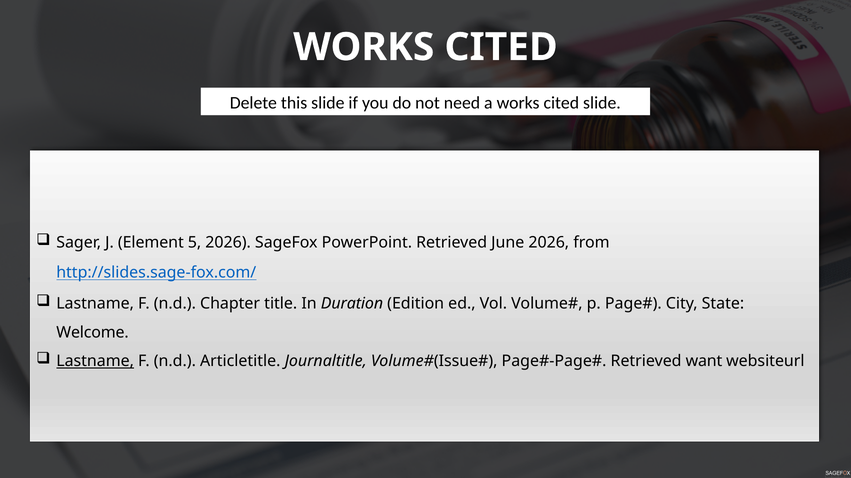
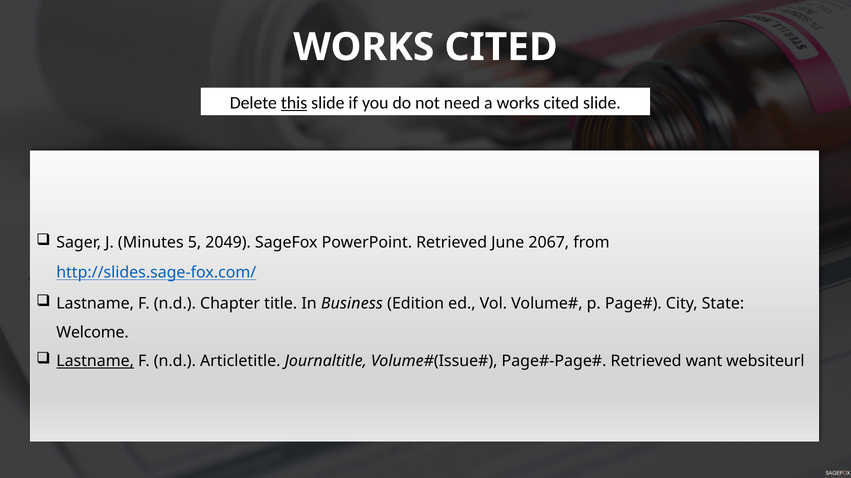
this underline: none -> present (294, 103)
Element: Element -> Minutes (151, 243)
5 2026: 2026 -> 2049 (228, 243)
June 2026: 2026 -> 2067 (549, 243)
Duration: Duration -> Business (352, 304)
